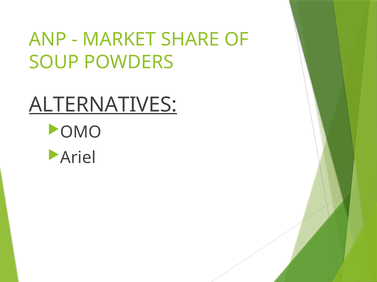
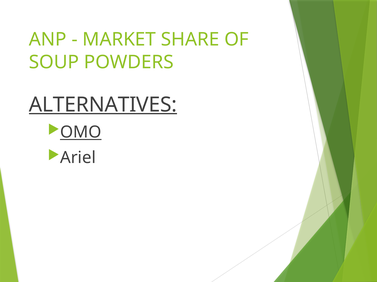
OMO underline: none -> present (81, 133)
